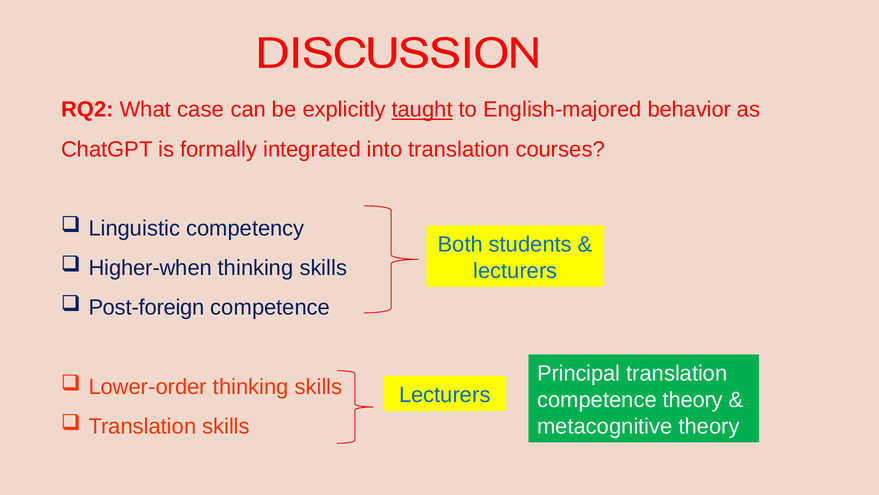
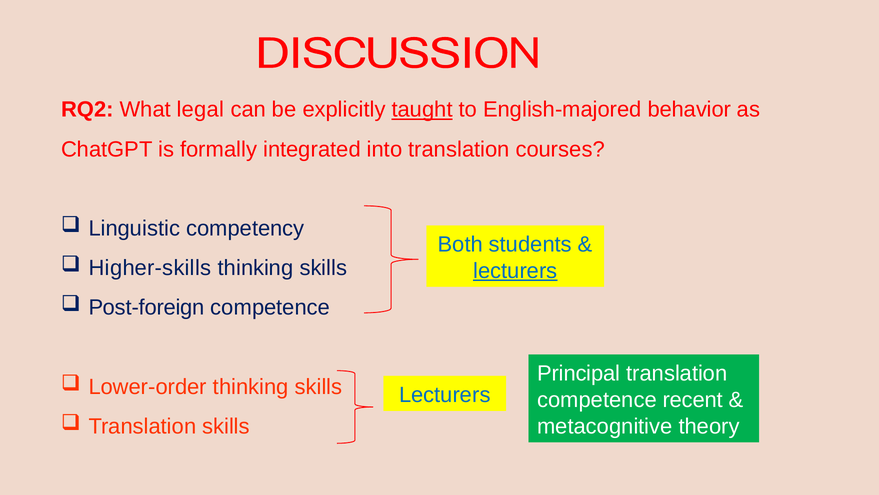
case: case -> legal (201, 110)
Higher-when: Higher-when -> Higher-skills (150, 268)
lecturers underline: none -> present (515, 271)
competence theory: theory -> recent (693, 399)
